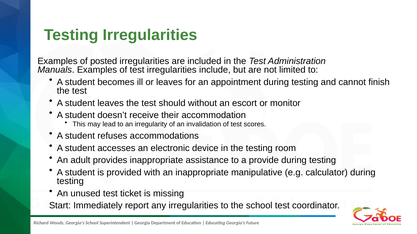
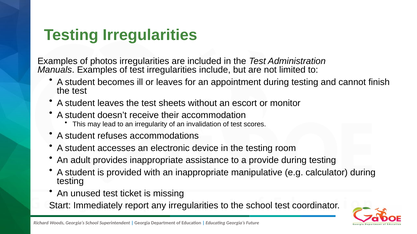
posted: posted -> photos (104, 61)
should: should -> sheets (172, 103)
